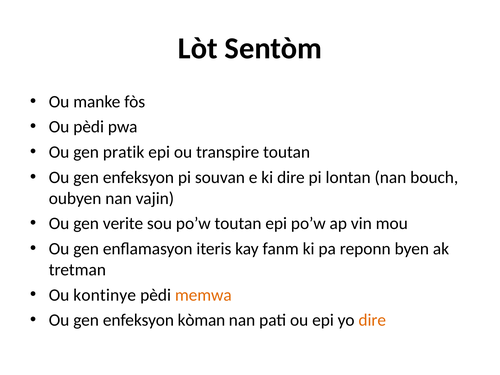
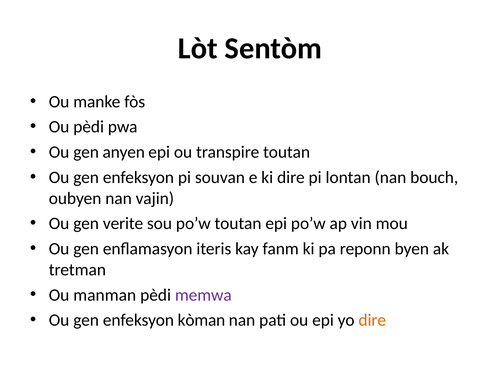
pratik: pratik -> anyen (124, 152)
kontinye: kontinye -> manman (105, 295)
memwa colour: orange -> purple (203, 295)
